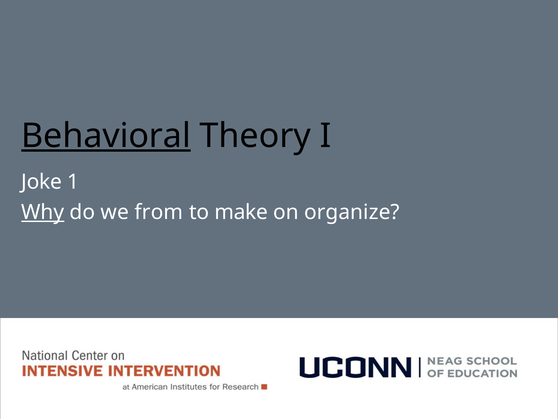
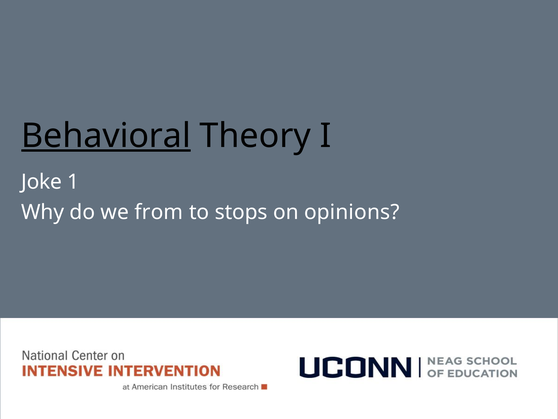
Why underline: present -> none (43, 212)
make: make -> stops (241, 212)
organize: organize -> opinions (352, 212)
